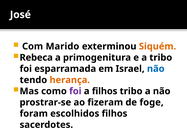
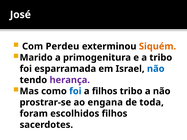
Marido: Marido -> Perdeu (62, 46)
Rebeca: Rebeca -> Marido (36, 58)
herança colour: orange -> purple (70, 80)
foi colour: purple -> blue (75, 91)
fizeram: fizeram -> engana (105, 103)
foge: foge -> toda (152, 103)
